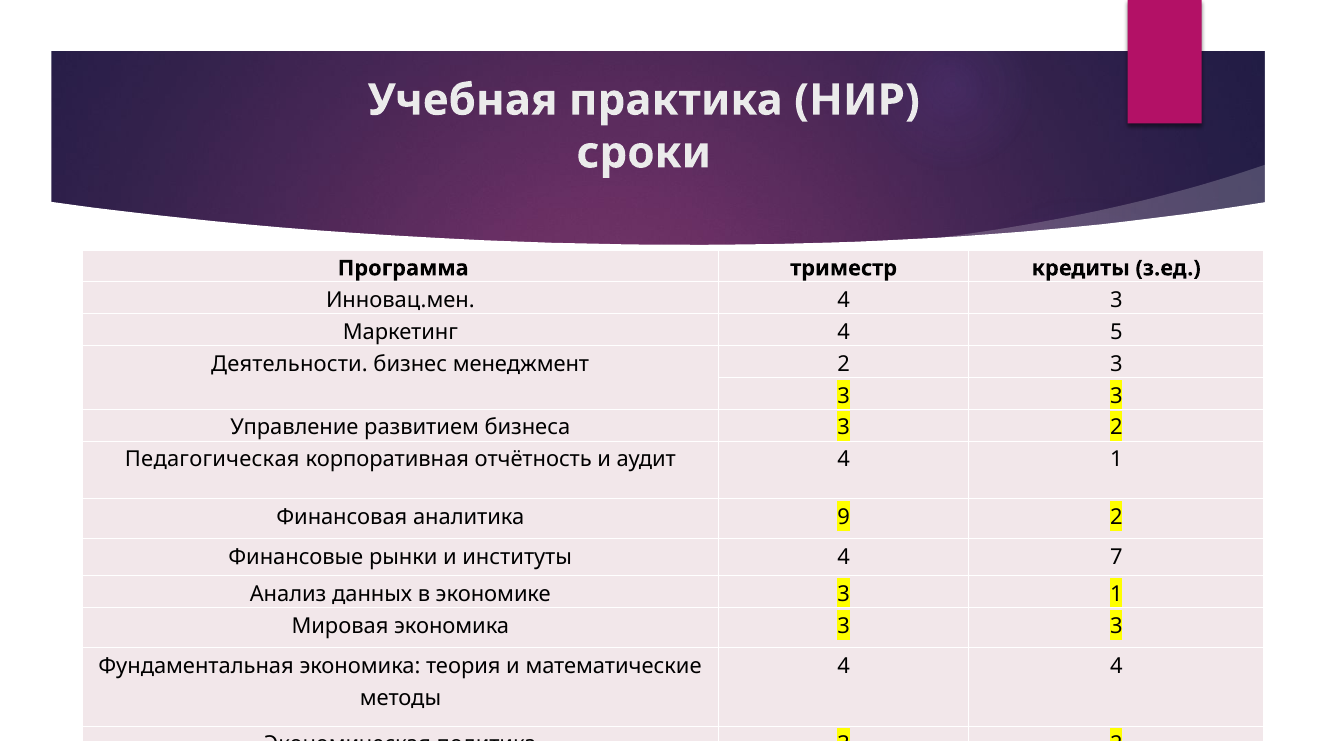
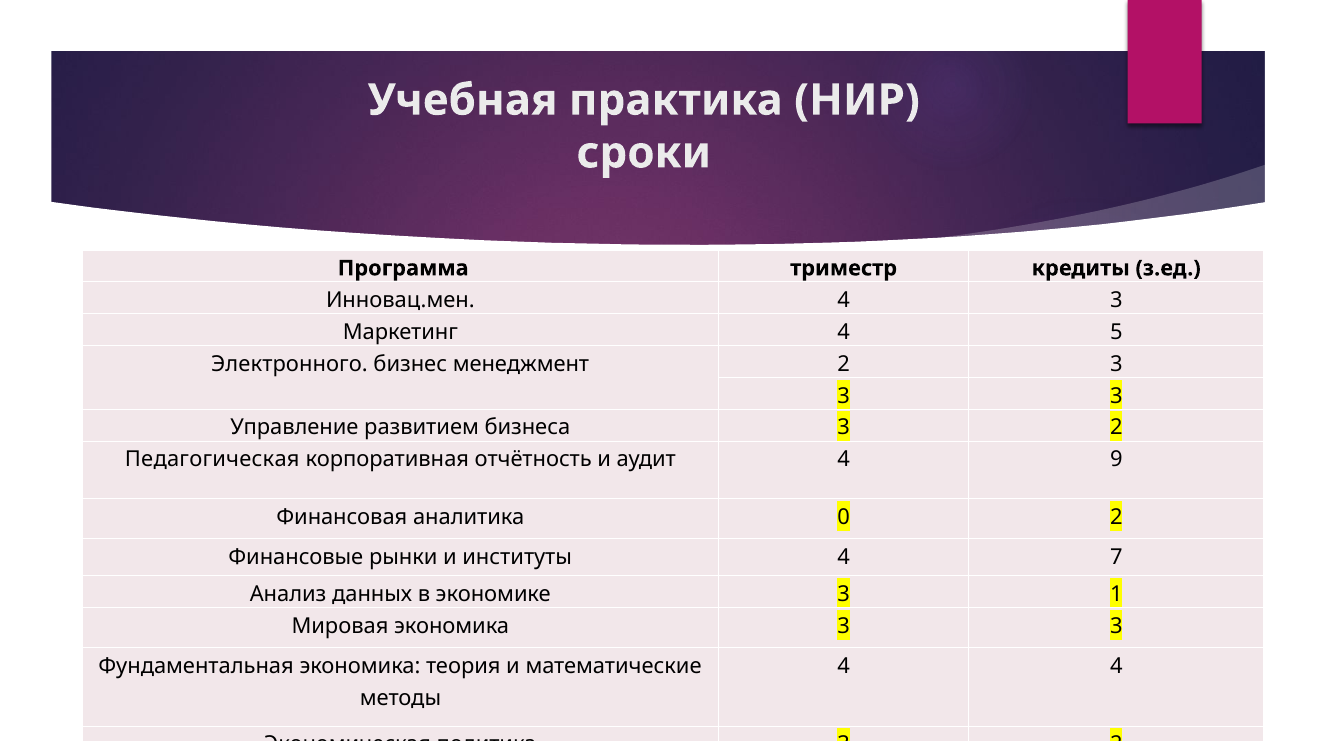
Деятельности: Деятельности -> Электронного (290, 364)
4 1: 1 -> 9 (1116, 459)
9: 9 -> 0 (844, 517)
